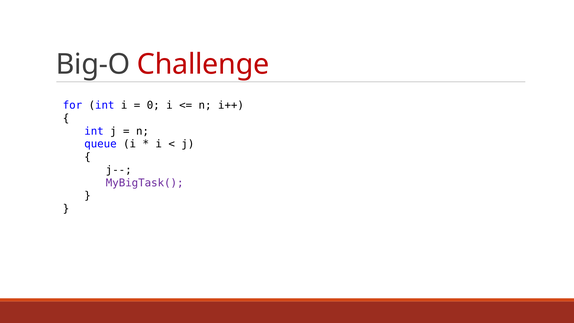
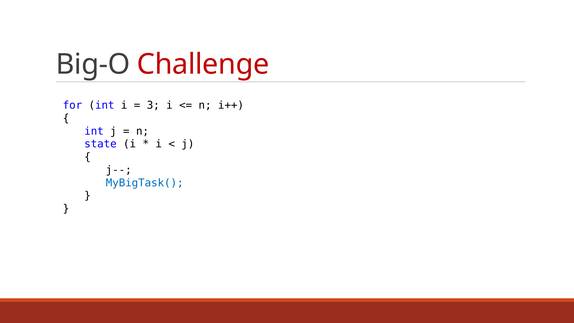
0: 0 -> 3 (153, 105)
queue: queue -> state (100, 144)
MyBigTask( colour: purple -> blue (145, 183)
